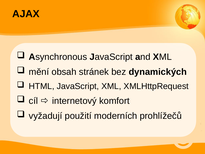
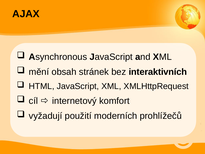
dynamických: dynamických -> interaktivních (158, 72)
